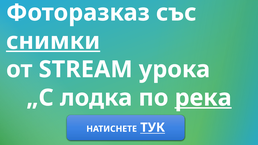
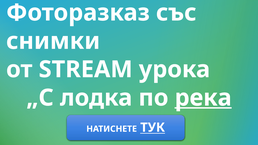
снимки underline: present -> none (53, 41)
